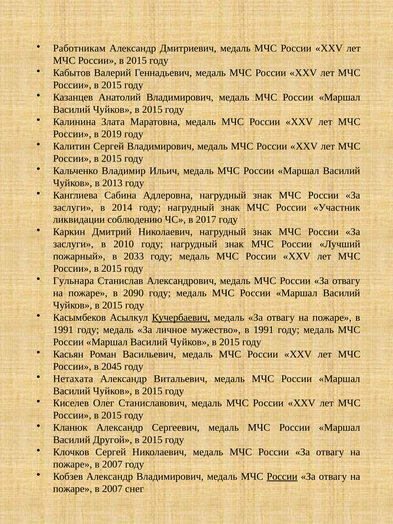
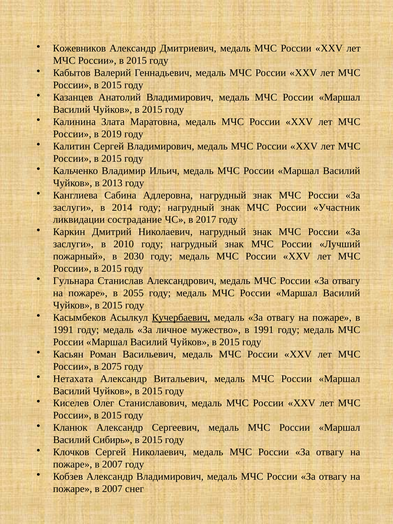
Работникам: Работникам -> Кожевников (79, 48)
соблюдению: соблюдению -> сострадание (135, 220)
2033: 2033 -> 2030 (134, 256)
2090: 2090 -> 2055 (133, 293)
2045: 2045 -> 2075 (112, 366)
Другой: Другой -> Сибирь (113, 440)
России underline: present -> none (282, 477)
